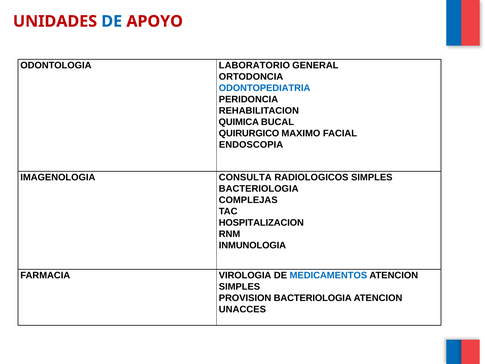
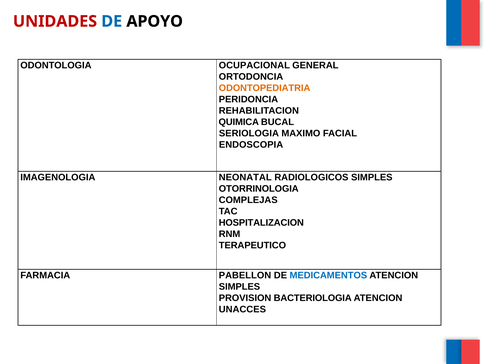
APOYO colour: red -> black (155, 21)
LABORATORIO: LABORATORIO -> OCUPACIONAL (254, 65)
ODONTOPEDIATRIA colour: blue -> orange (265, 88)
QUIRURGICO: QUIRURGICO -> SERIOLOGIA (249, 133)
CONSULTA: CONSULTA -> NEONATAL (245, 177)
BACTERIOLOGIA: BACTERIOLOGIA -> OTORRINOLOGIA (259, 189)
INMUNOLOGIA: INMUNOLOGIA -> TERAPEUTICO (252, 245)
VIROLOGIA: VIROLOGIA -> PABELLON (245, 275)
